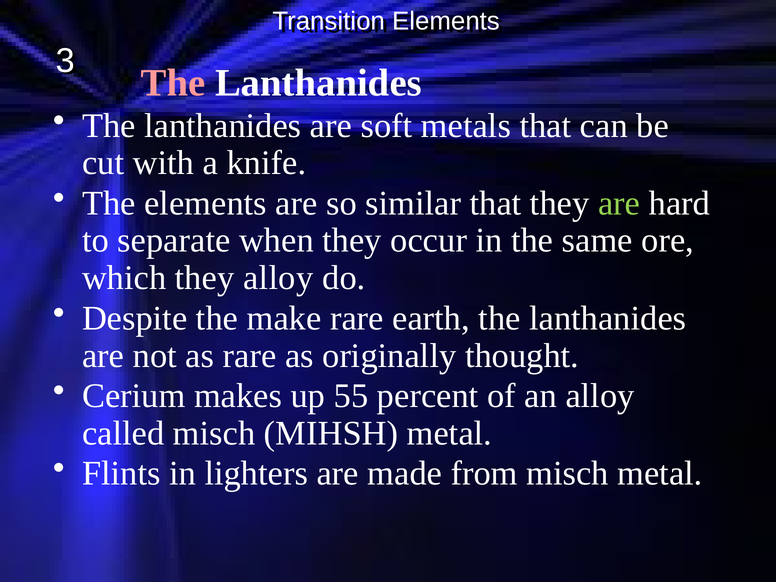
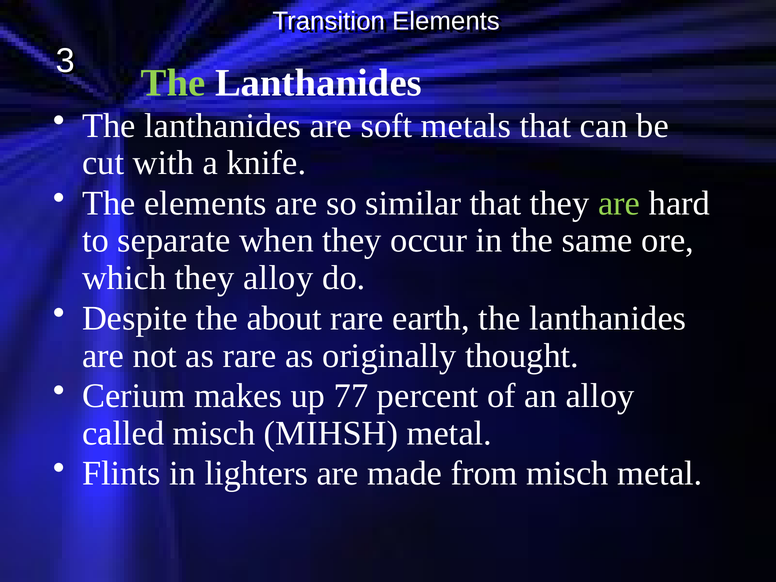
The colour: pink -> light green (173, 83)
make: make -> about (284, 318)
55: 55 -> 77 (351, 396)
